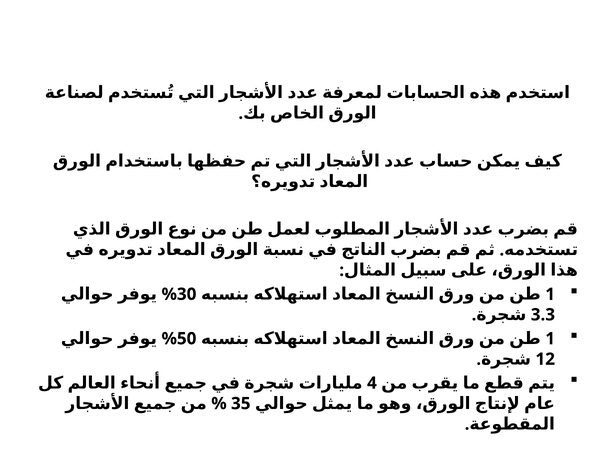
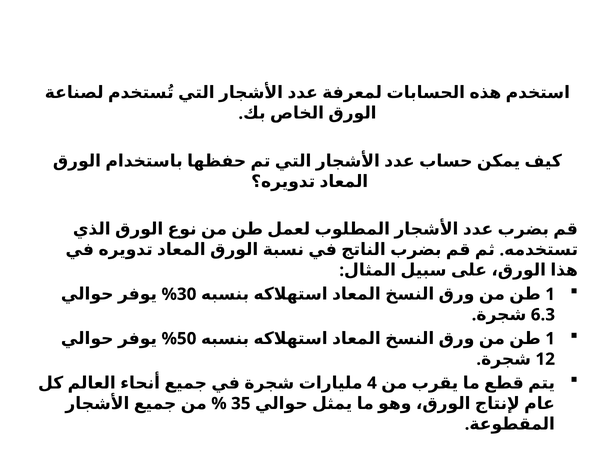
3.3: 3.3 -> 6.3 (543, 315)
